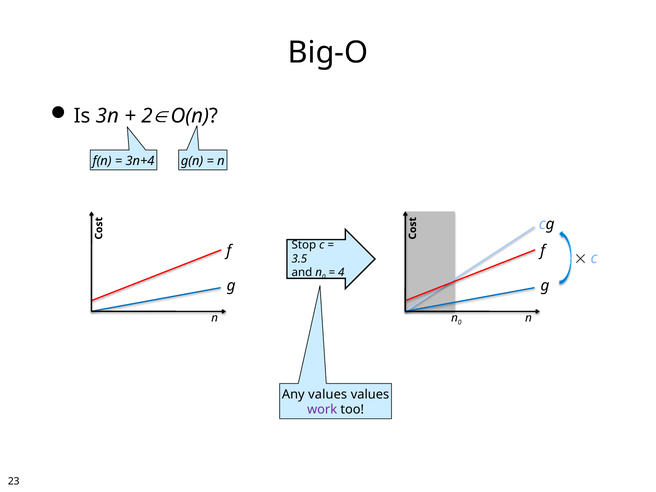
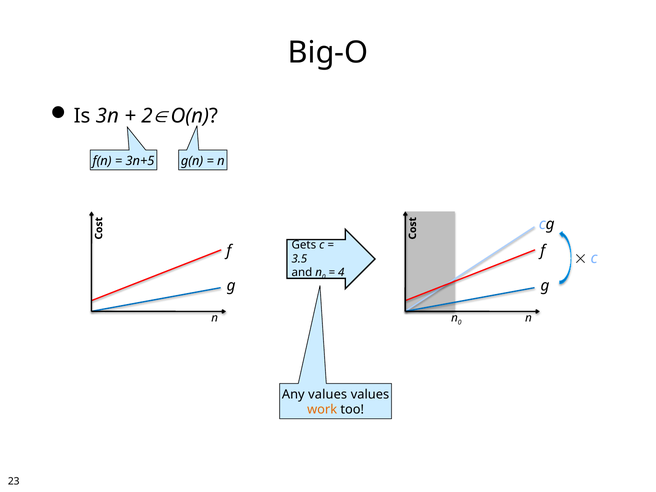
3n+4: 3n+4 -> 3n+5 (140, 161)
Stop: Stop -> Gets (304, 245)
work colour: purple -> orange (322, 410)
